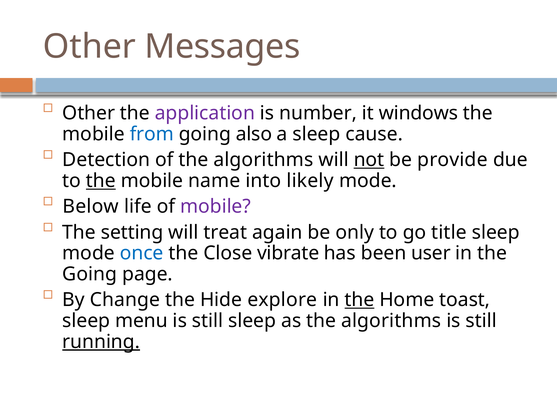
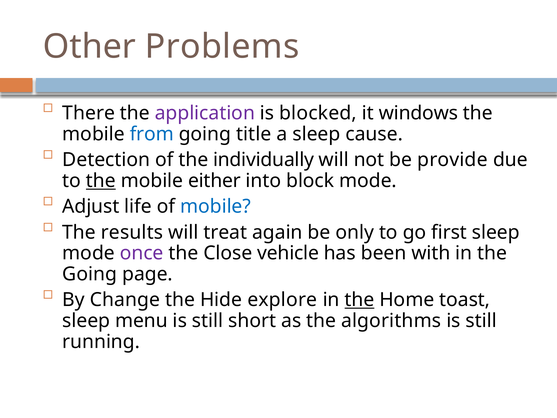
Messages: Messages -> Problems (222, 46)
Other: Other -> There (89, 113)
number: number -> blocked (318, 113)
also: also -> title (254, 134)
of the algorithms: algorithms -> individually (264, 160)
not underline: present -> none (369, 160)
name: name -> either (214, 181)
likely: likely -> block (310, 181)
Below: Below -> Adjust (91, 206)
mobile colour: purple -> blue (216, 206)
setting: setting -> results (132, 232)
title: title -> first (449, 232)
once colour: blue -> purple (142, 253)
vibrate: vibrate -> vehicle (288, 253)
user: user -> with (431, 253)
still sleep: sleep -> short (252, 321)
running underline: present -> none (101, 341)
